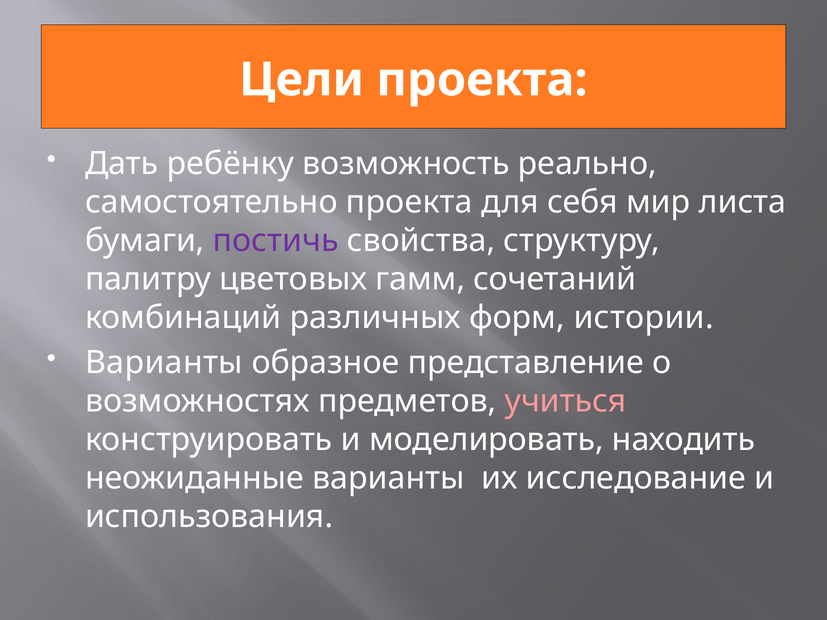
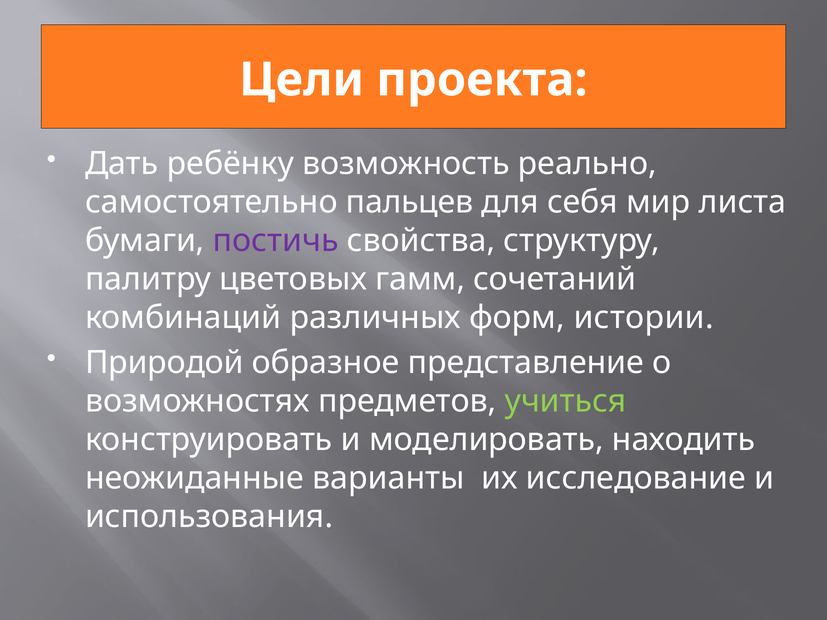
самостоятельно проекта: проекта -> пальцев (410, 202)
Варианты: Варианты -> Природой (164, 363)
учиться colour: pink -> light green (566, 401)
